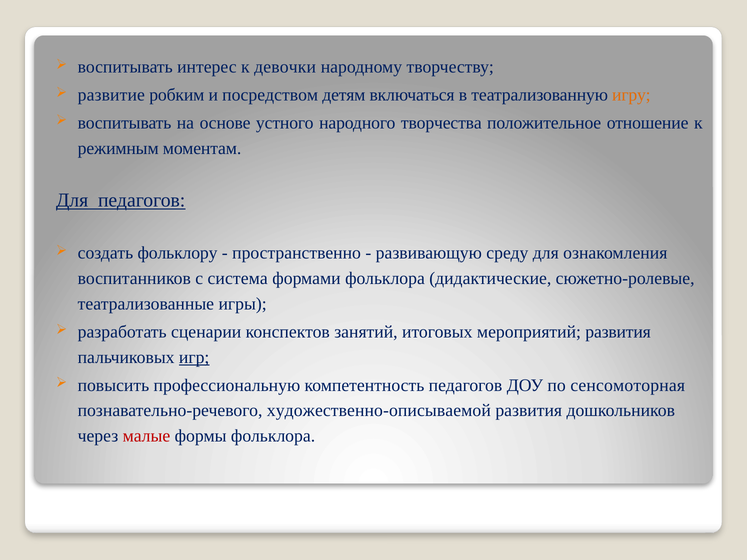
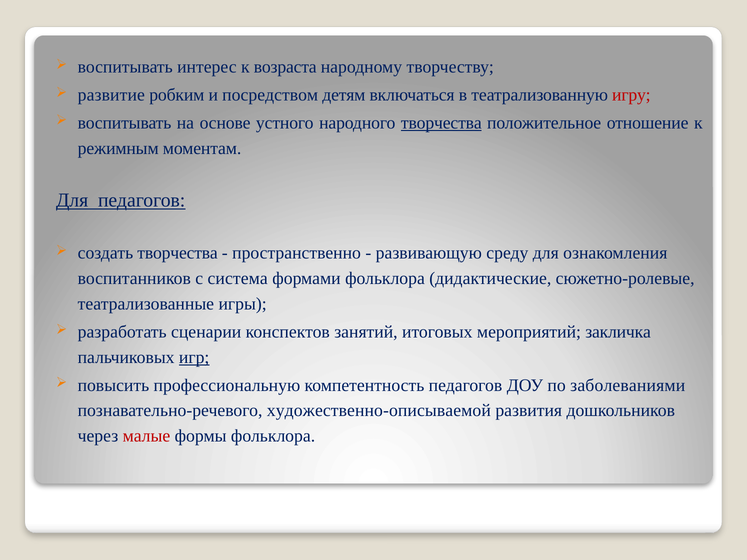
девочки: девочки -> возраста (285, 67)
игру colour: orange -> red (631, 95)
творчества underline: none -> present (441, 123)
создать фольклору: фольклору -> творчества (178, 253)
мероприятий развития: развития -> закличка (618, 332)
сенсомоторная: сенсомоторная -> заболеваниями (628, 385)
